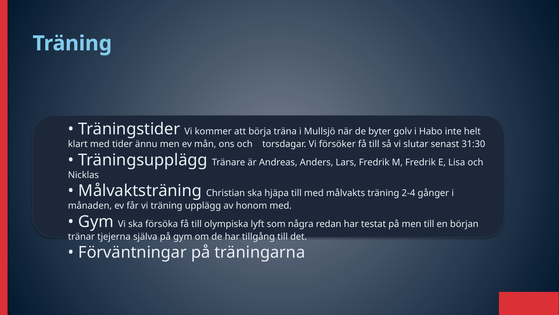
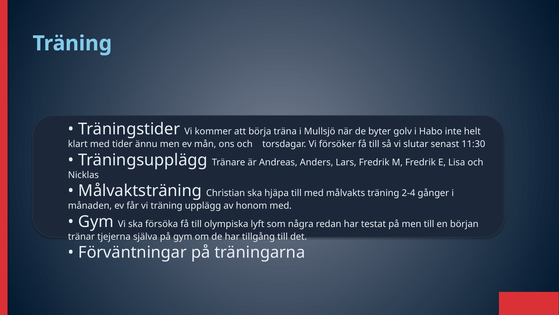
31:30: 31:30 -> 11:30 (473, 144)
